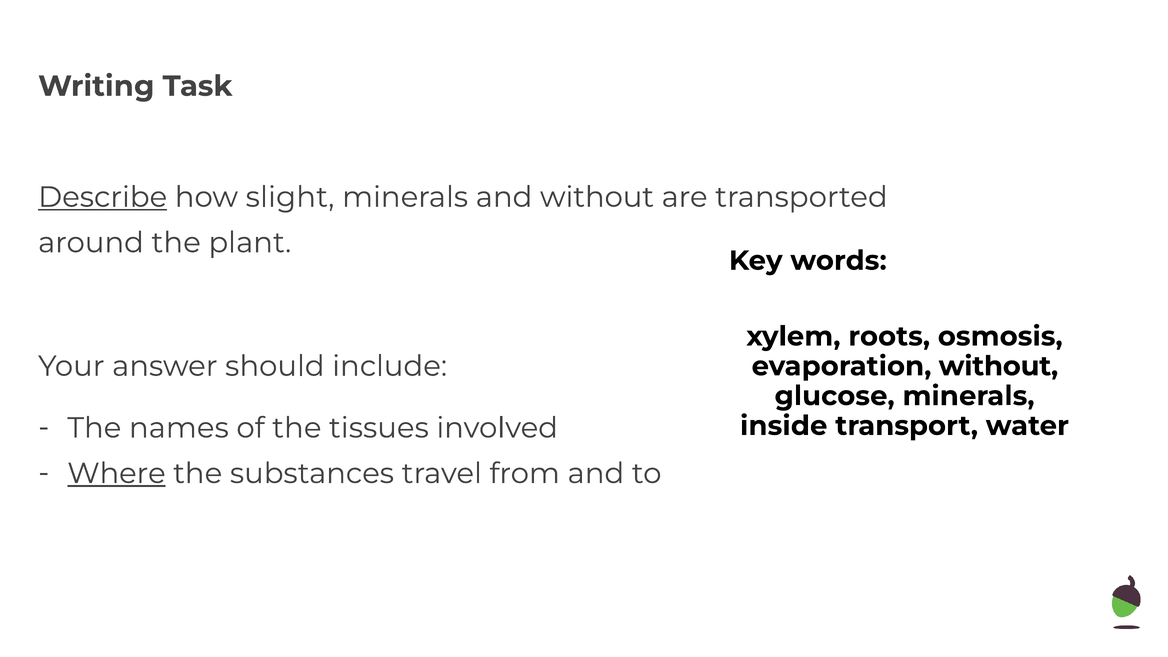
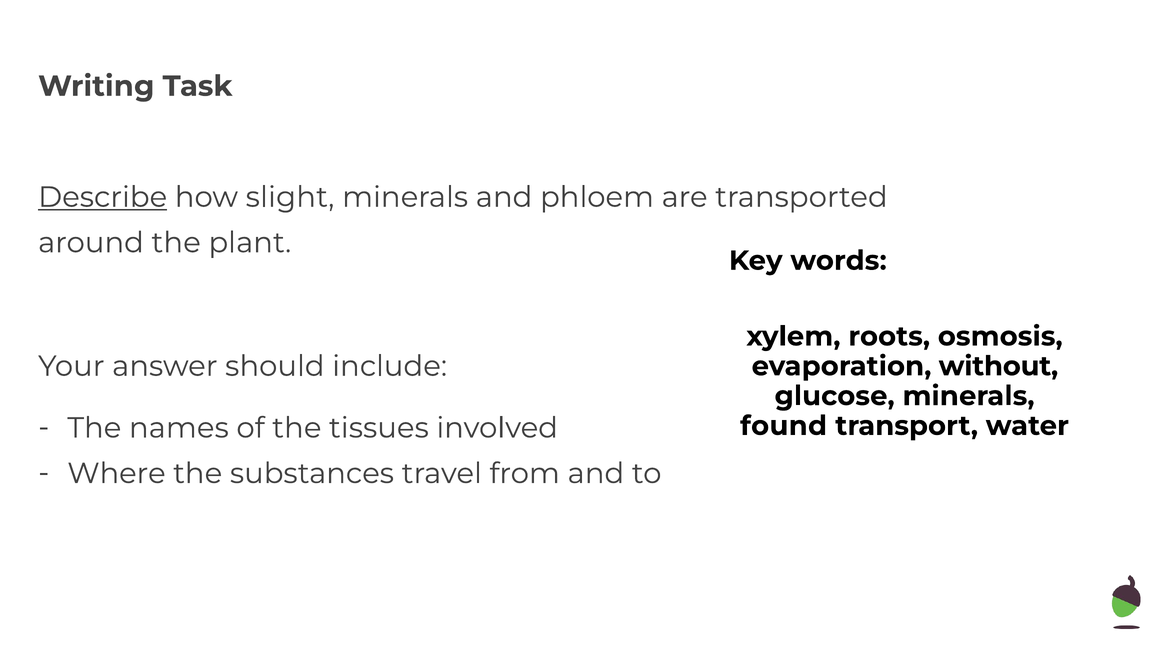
and without: without -> phloem (597, 197)
inside: inside -> found (784, 426)
Where underline: present -> none (116, 473)
